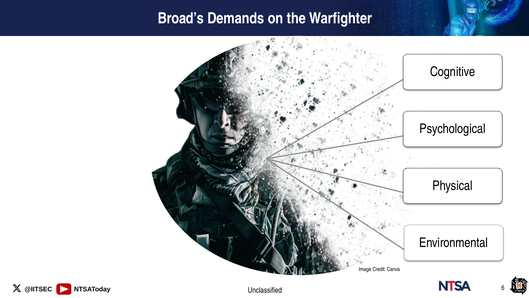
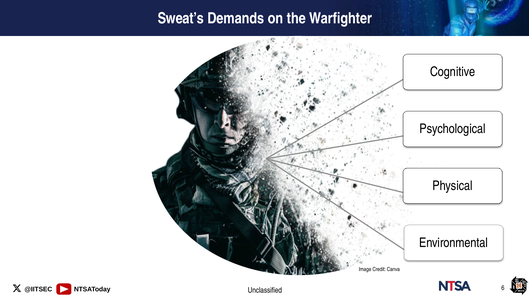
Broad’s: Broad’s -> Sweat’s (181, 18)
